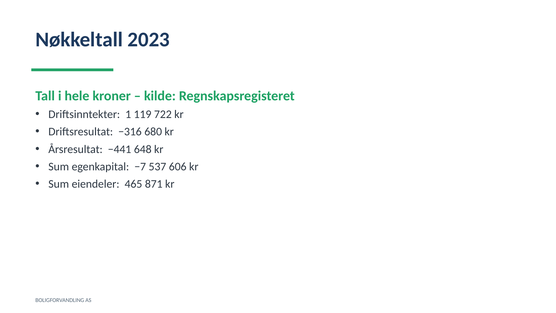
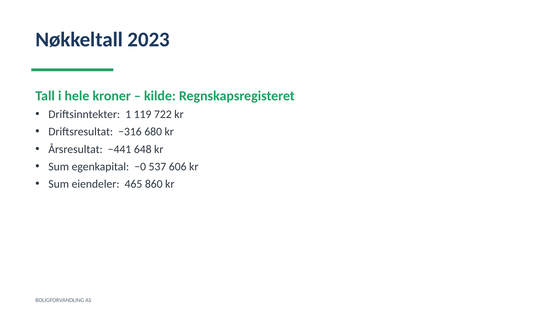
−7: −7 -> −0 (140, 166)
871: 871 -> 860 (154, 184)
